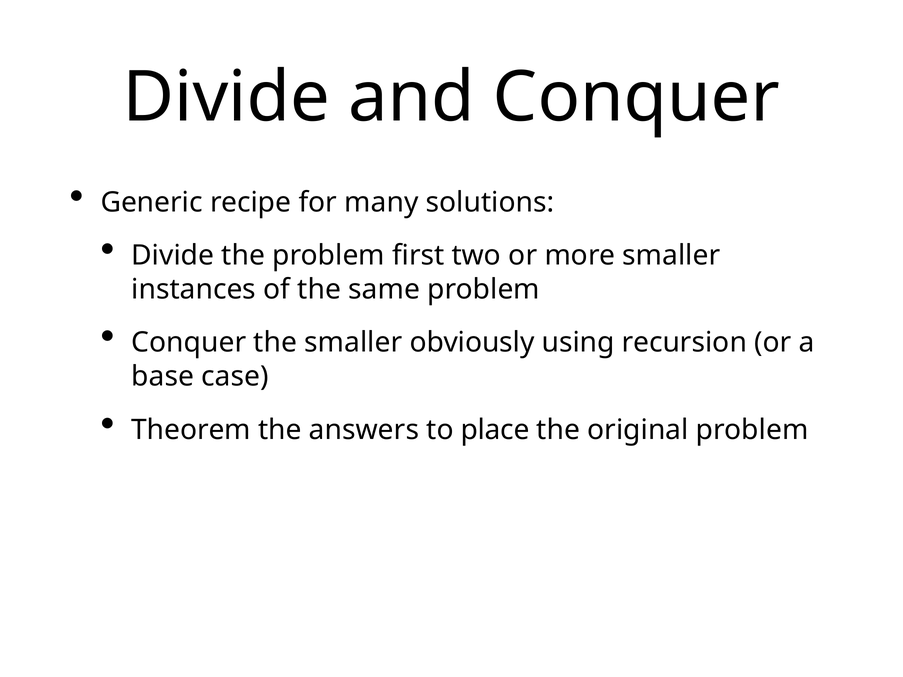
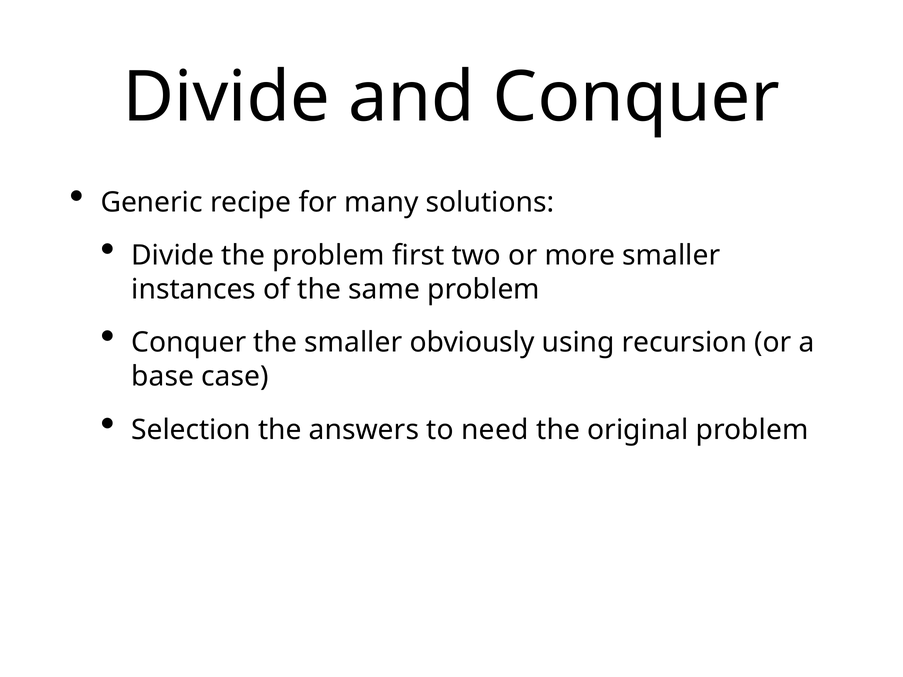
Theorem: Theorem -> Selection (191, 430)
place: place -> need (495, 430)
